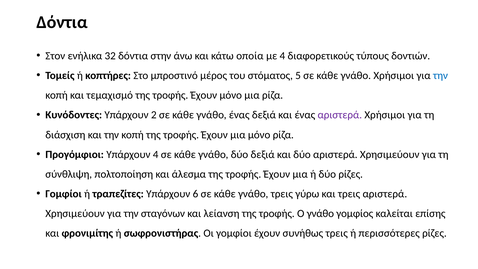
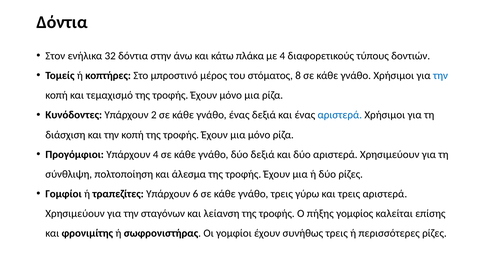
οποία: οποία -> πλάκα (250, 56)
5: 5 -> 8 (298, 76)
αριστερά colour: purple -> blue (340, 115)
Ο γνάθο: γνάθο -> πήξης (320, 213)
